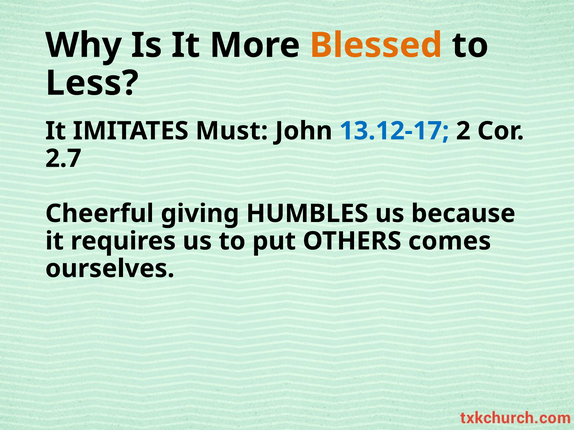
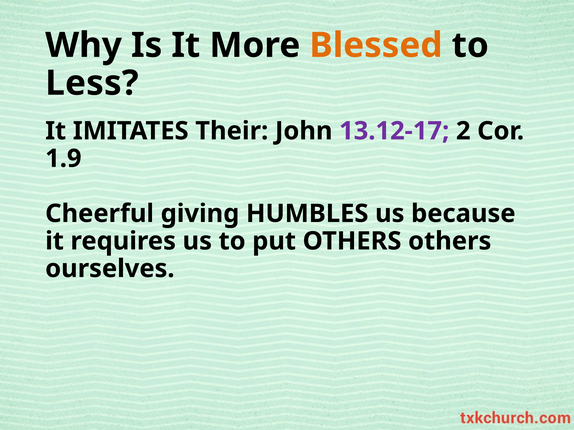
Must: Must -> Their (232, 131)
13.12-17 colour: blue -> purple (394, 131)
2.7: 2.7 -> 1.9 (63, 159)
OTHERS comes: comes -> others (450, 241)
